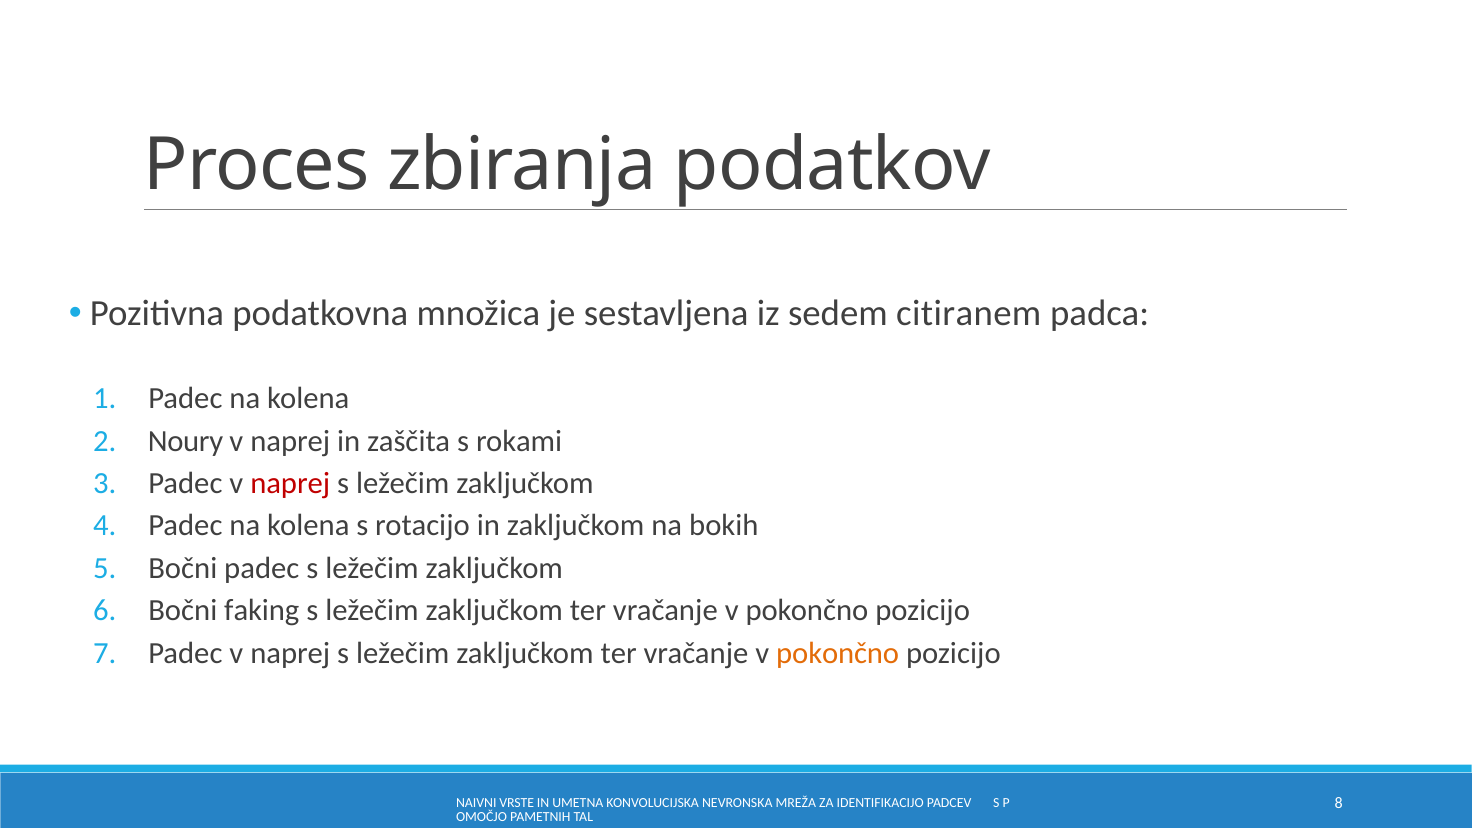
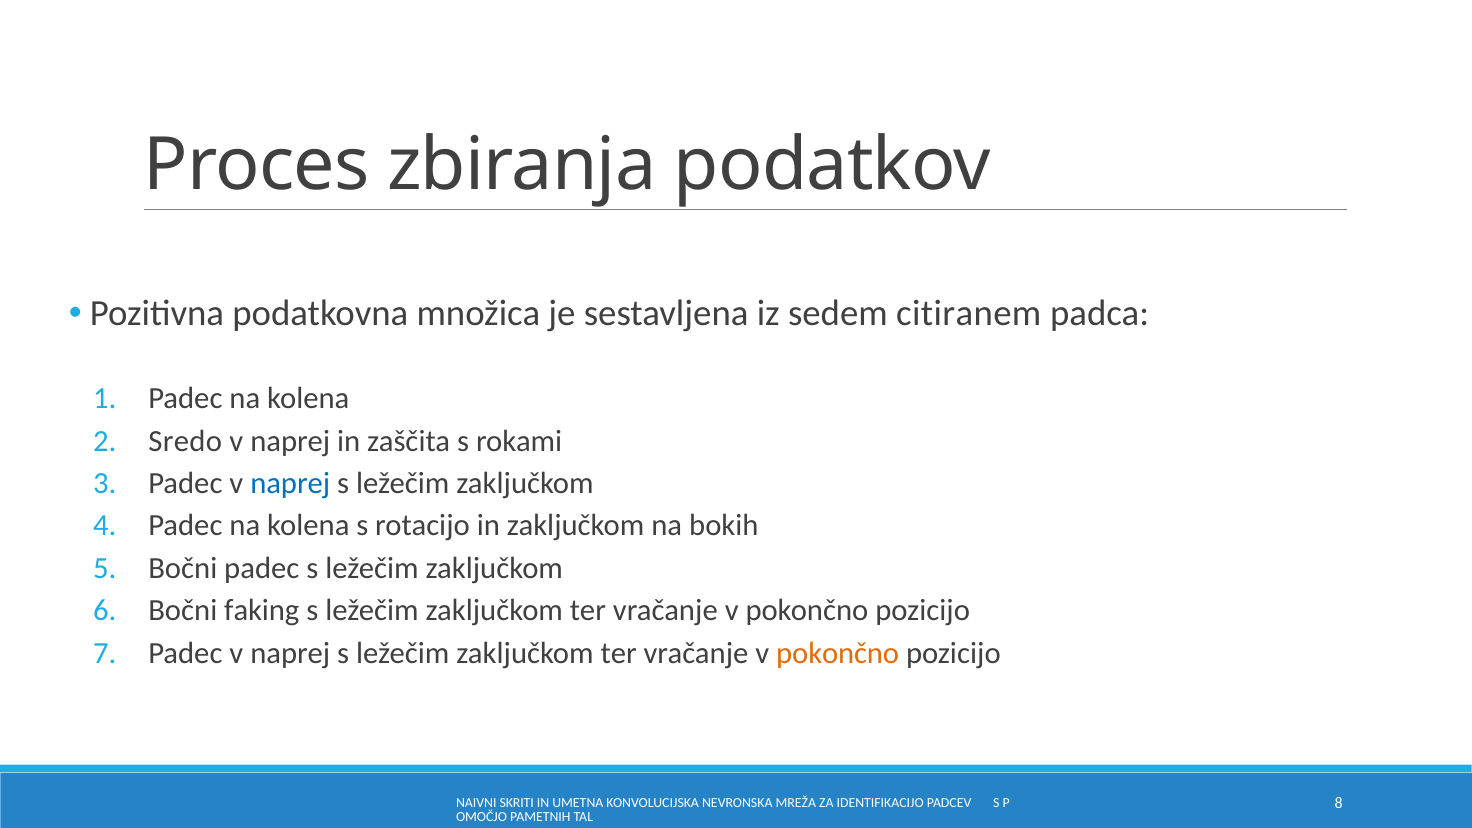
Noury: Noury -> Sredo (185, 441)
naprej colour: red -> blue (290, 483)
VRSTE: VRSTE -> SKRITI (517, 803)
